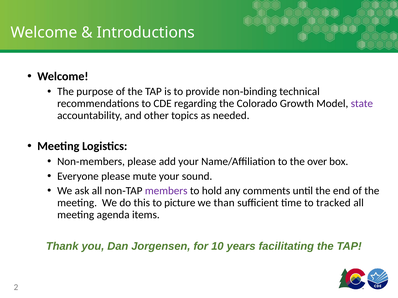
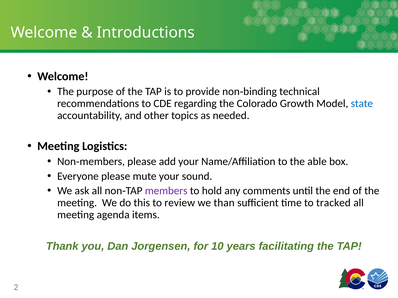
state colour: purple -> blue (362, 104)
over: over -> able (317, 162)
picture: picture -> review (180, 203)
